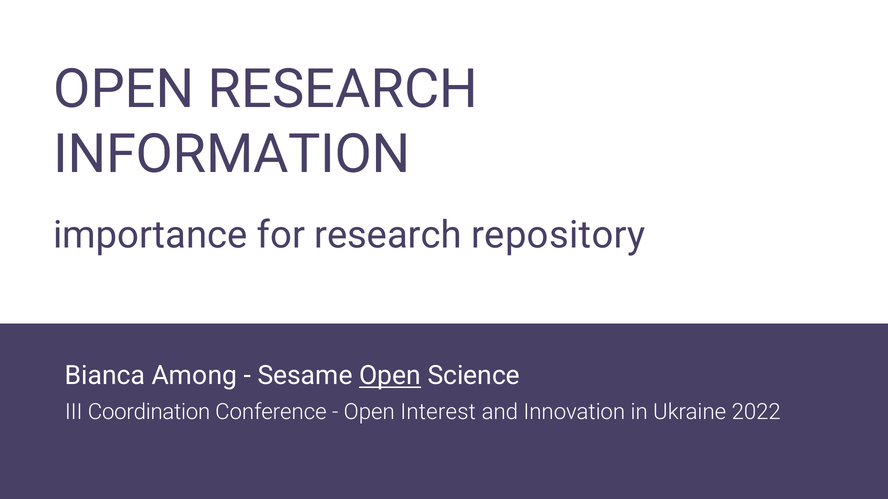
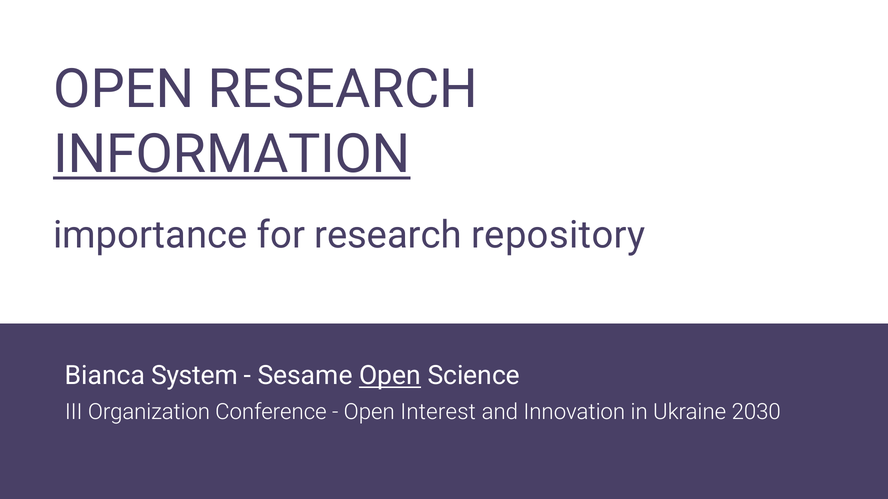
INFORMATION underline: none -> present (232, 155)
Among: Among -> System (195, 376)
Coordination: Coordination -> Organization (149, 413)
2022: 2022 -> 2030 (756, 413)
